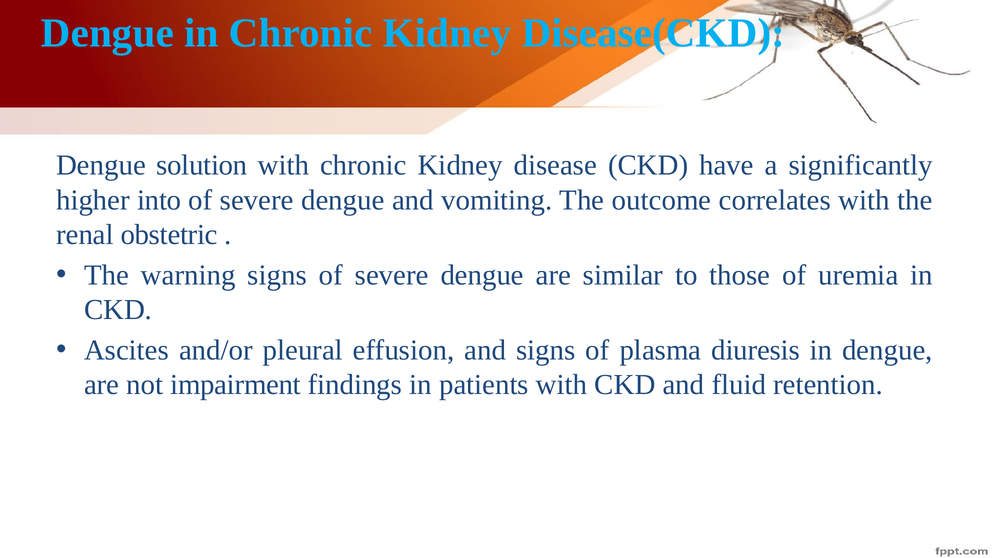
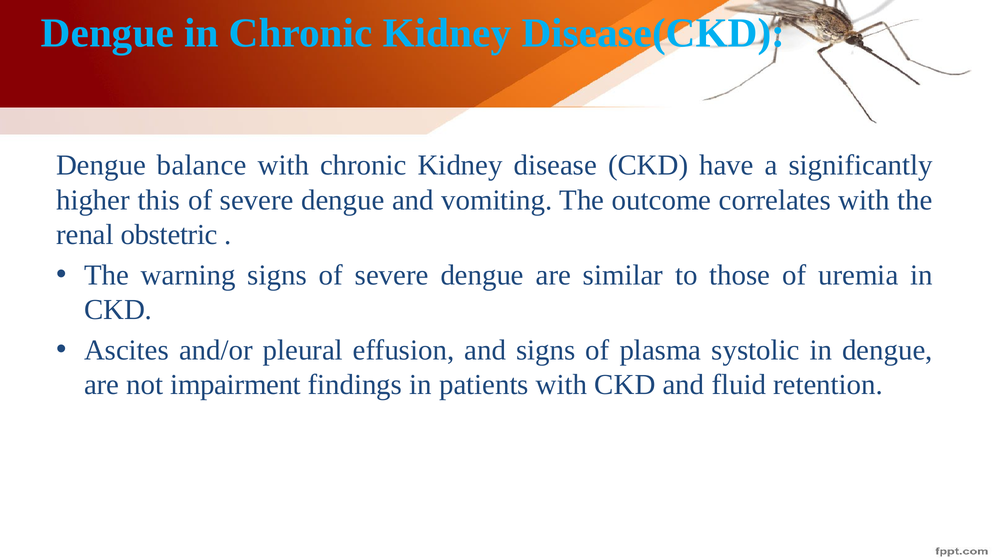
solution: solution -> balance (202, 165)
into: into -> this (159, 200)
diuresis: diuresis -> systolic (755, 350)
